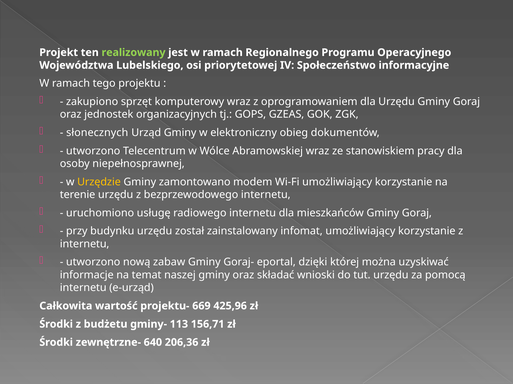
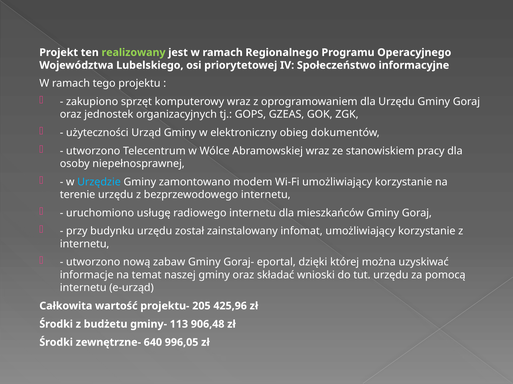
słonecznych: słonecznych -> użyteczności (97, 133)
Urzędzie colour: yellow -> light blue (99, 182)
669: 669 -> 205 (201, 306)
156,71: 156,71 -> 906,48 (208, 325)
206,36: 206,36 -> 996,05 (182, 343)
